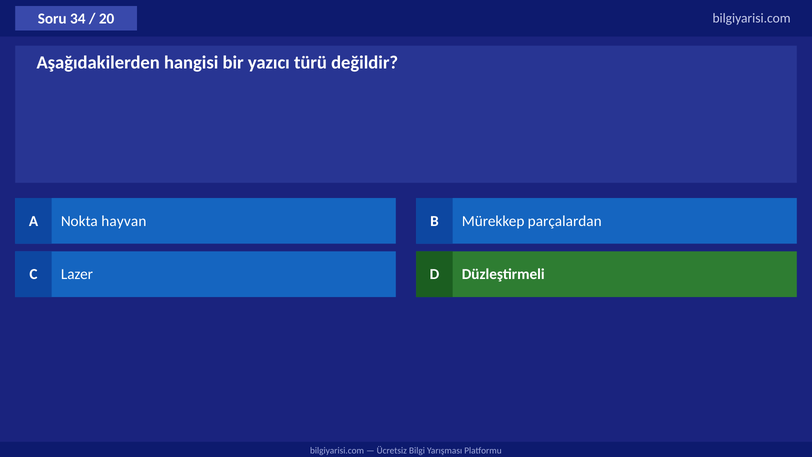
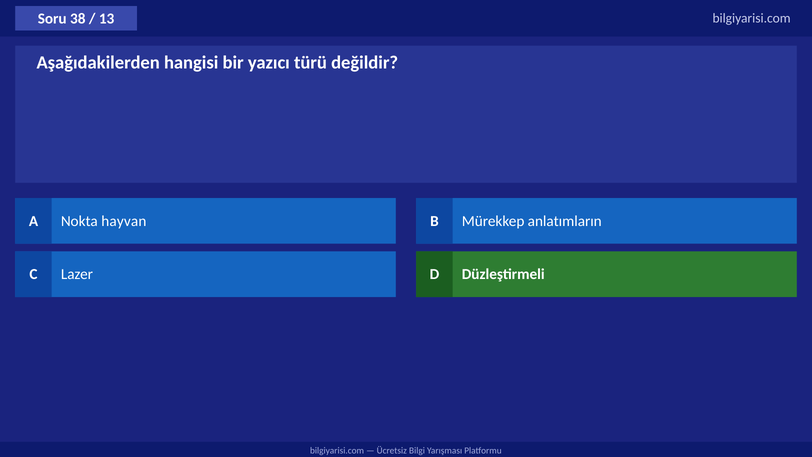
34: 34 -> 38 (78, 19)
20: 20 -> 13 (107, 19)
parçalardan: parçalardan -> anlatımların (565, 221)
